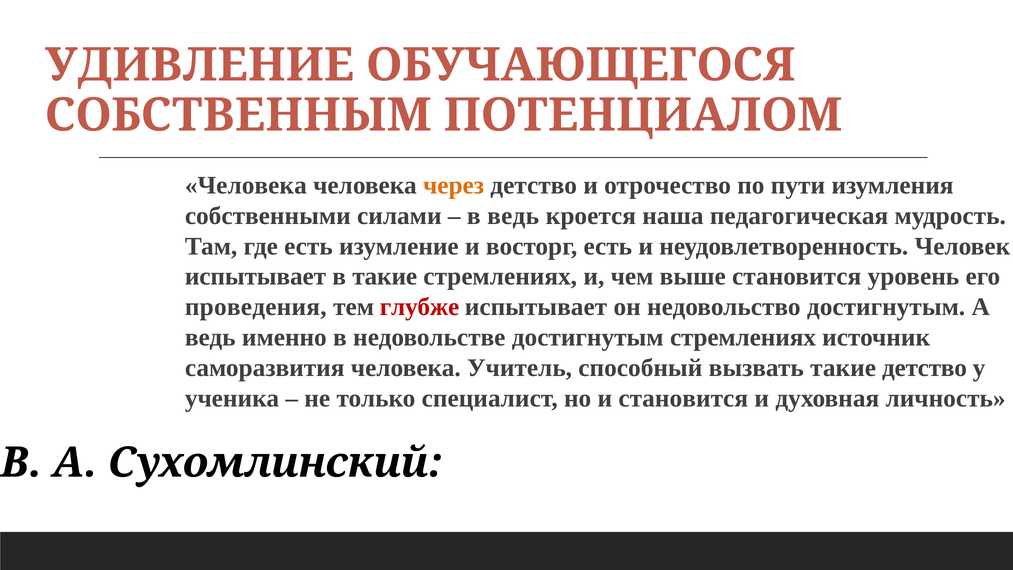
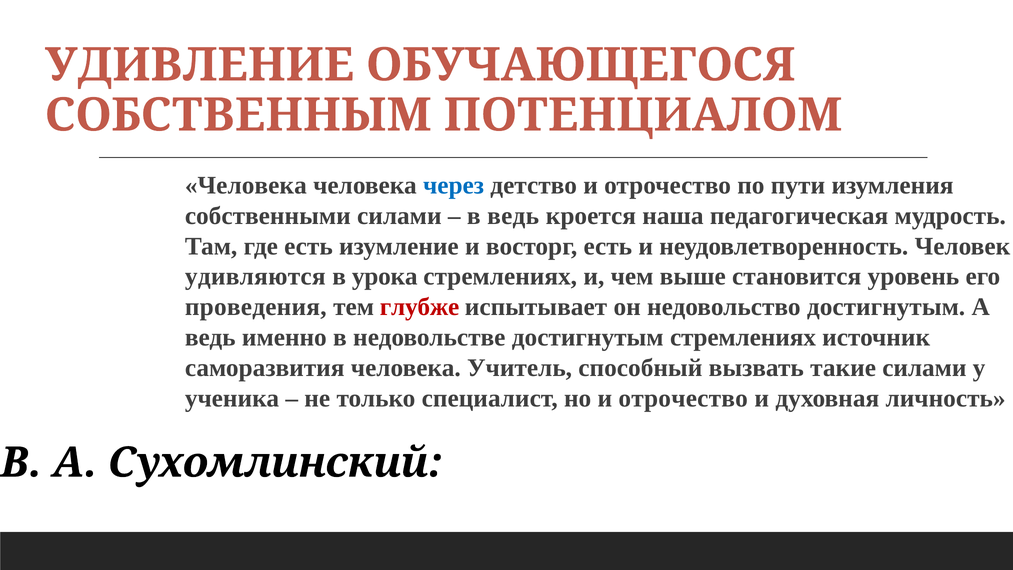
через colour: orange -> blue (454, 185)
испытывает: испытывает -> удивляются (255, 277)
в такие: такие -> урока (385, 277)
такие детство: детство -> силами (924, 368)
но и становится: становится -> отрочество (683, 398)
